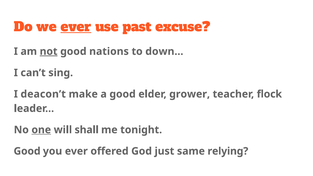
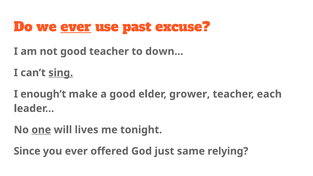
not underline: present -> none (49, 51)
good nations: nations -> teacher (109, 51)
sing underline: none -> present (61, 73)
deacon’t: deacon’t -> enough’t (43, 94)
flock: flock -> each (269, 94)
shall: shall -> lives (87, 130)
Good: Good -> Since (27, 151)
